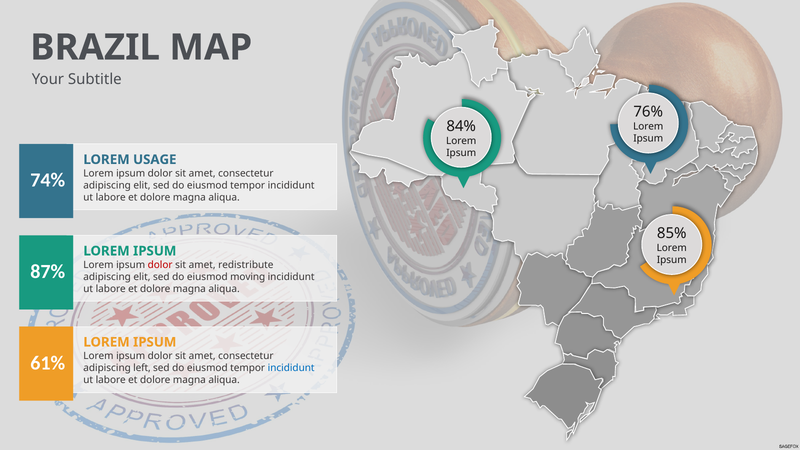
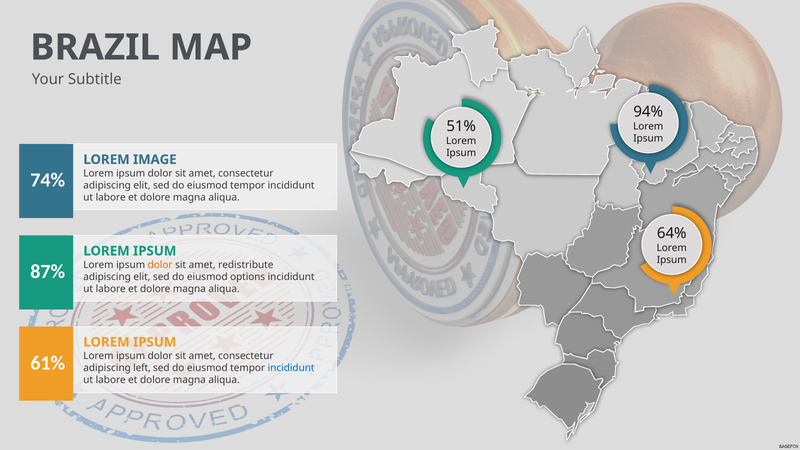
76%: 76% -> 94% (648, 112)
84%: 84% -> 51% (461, 126)
USAGE: USAGE -> IMAGE (155, 160)
85%: 85% -> 64% (672, 234)
dolor colour: red -> orange (160, 265)
moving: moving -> options (248, 277)
